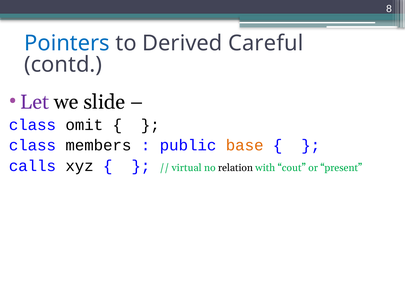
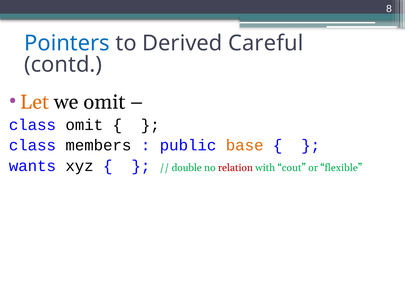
Let colour: purple -> orange (35, 102)
we slide: slide -> omit (104, 102)
calls: calls -> wants (32, 166)
virtual: virtual -> double (187, 168)
relation colour: black -> red (235, 168)
present: present -> flexible (341, 168)
